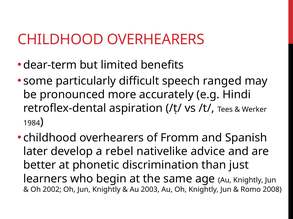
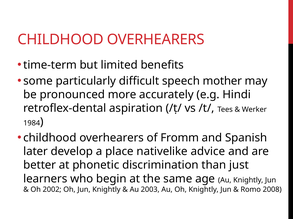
dear-term: dear-term -> time-term (50, 65)
ranged: ranged -> mother (222, 81)
rebel: rebel -> place (119, 152)
